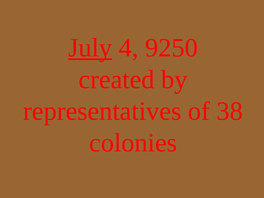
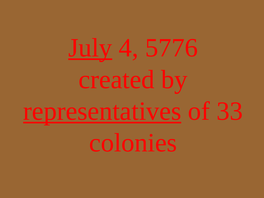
9250: 9250 -> 5776 (172, 48)
representatives underline: none -> present (102, 111)
38: 38 -> 33 (230, 111)
